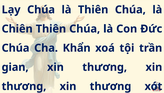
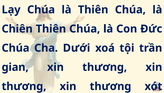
Khẩn: Khẩn -> Dưới (77, 48)
